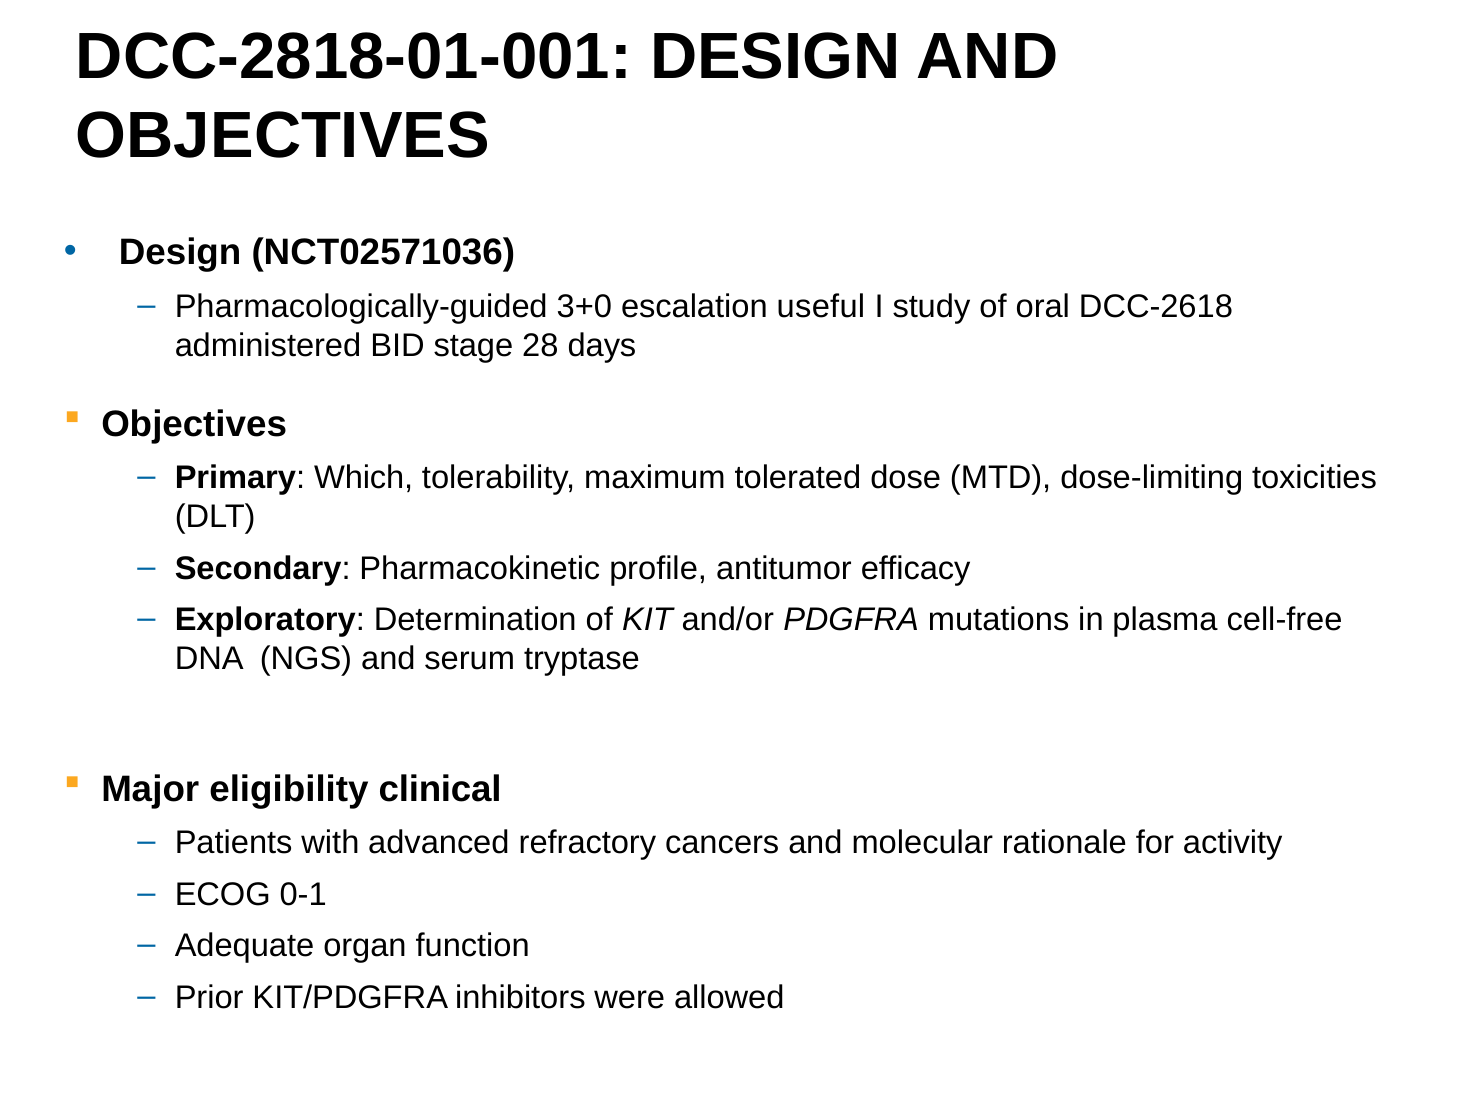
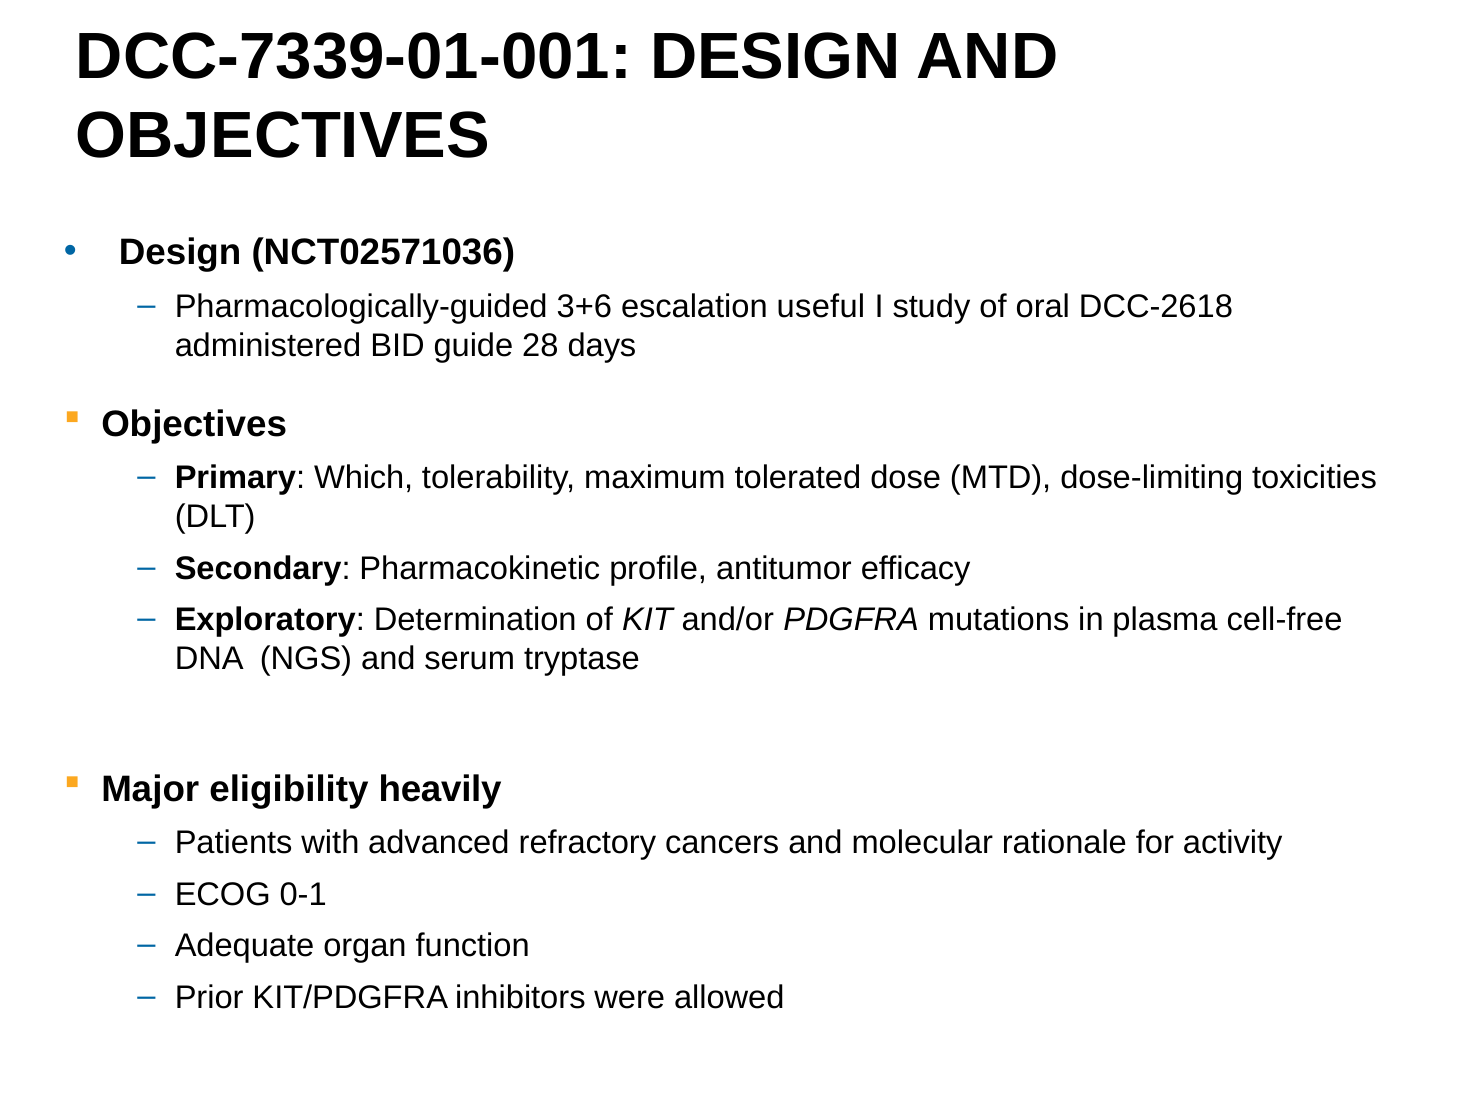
DCC-2818-01-001: DCC-2818-01-001 -> DCC-7339-01-001 (354, 57)
3+0: 3+0 -> 3+6 (584, 306)
stage: stage -> guide (473, 346)
clinical: clinical -> heavily (440, 790)
